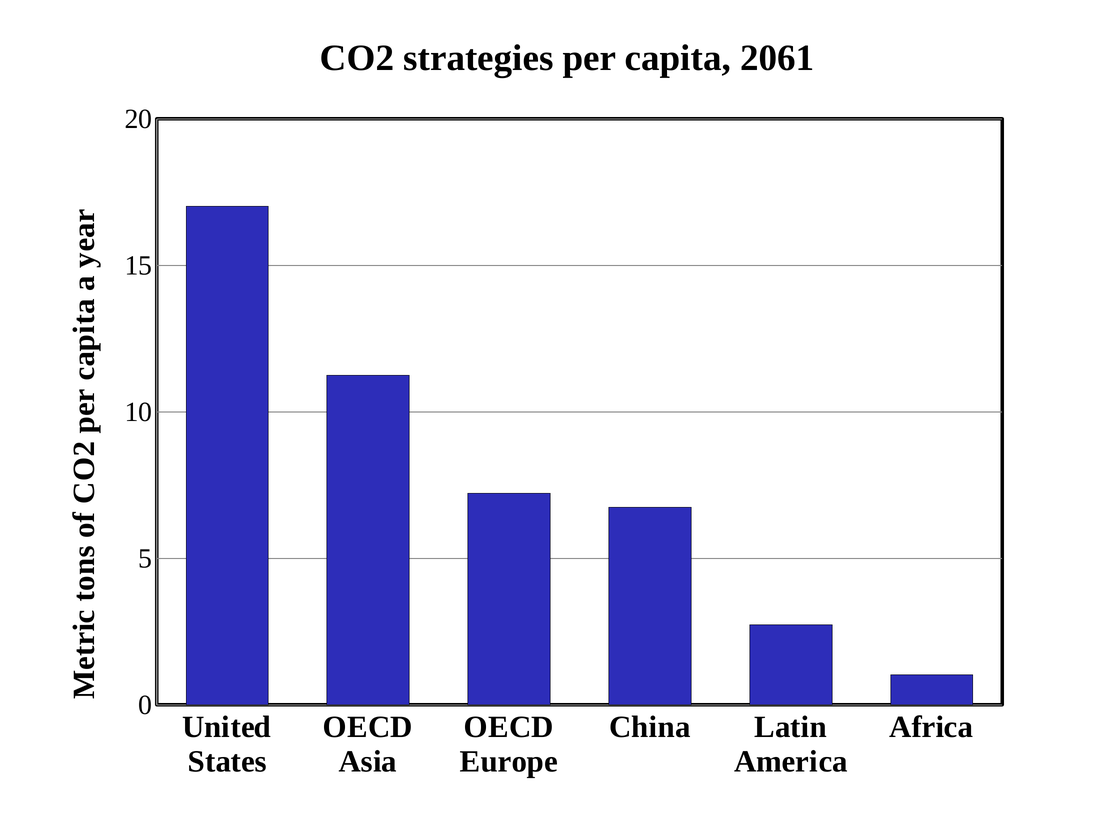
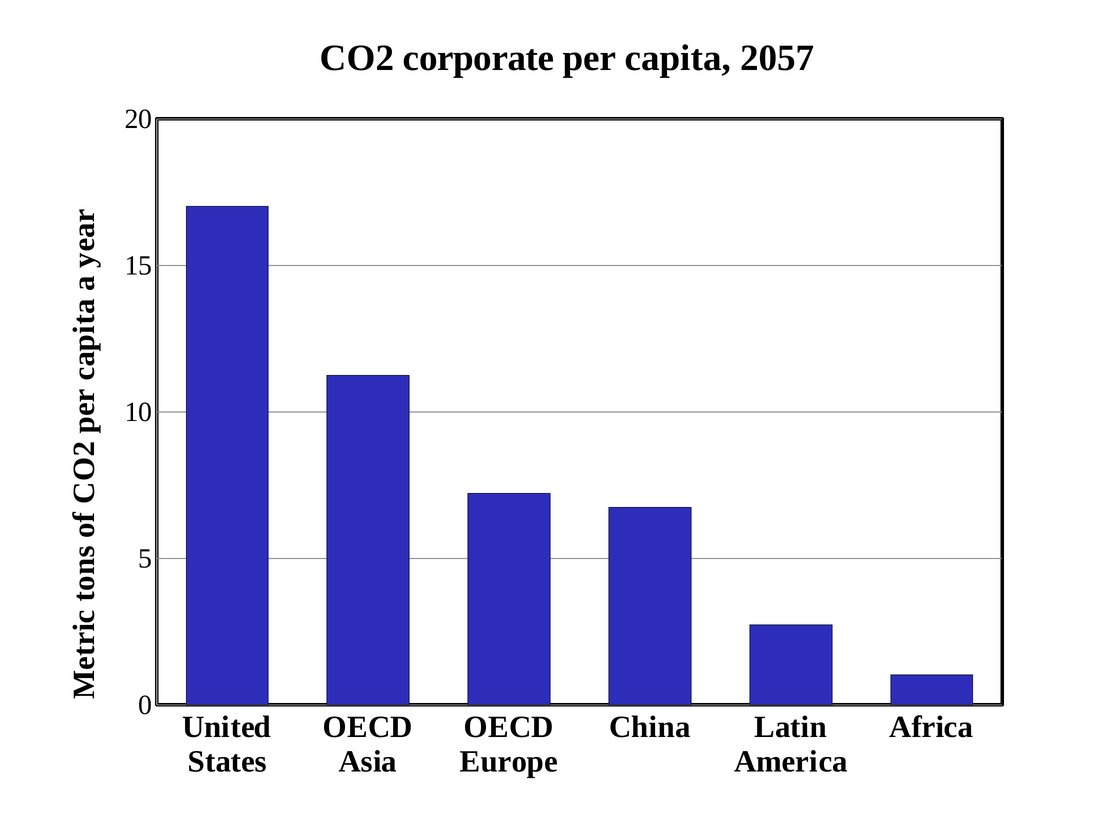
strategies: strategies -> corporate (479, 58)
2061: 2061 -> 2057 (777, 58)
